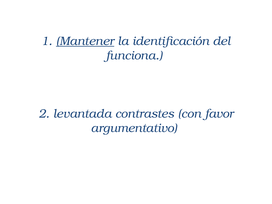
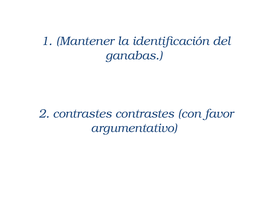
Mantener underline: present -> none (85, 41)
funciona: funciona -> ganabas (134, 56)
2 levantada: levantada -> contrastes (82, 114)
